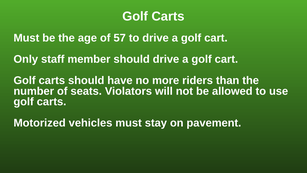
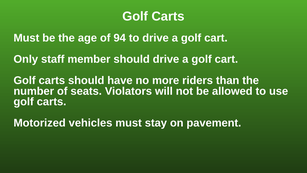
57: 57 -> 94 (120, 38)
